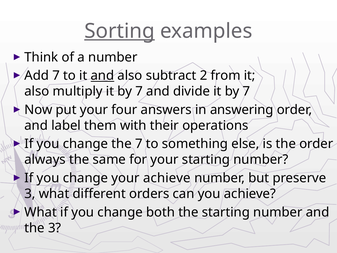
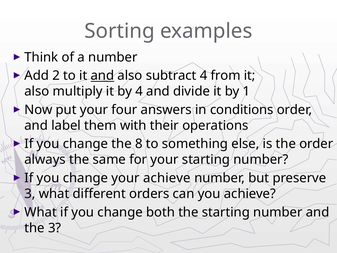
Sorting underline: present -> none (120, 31)
Add 7: 7 -> 2 (56, 76)
subtract 2: 2 -> 4 (204, 76)
multiply it by 7: 7 -> 4 (139, 91)
divide it by 7: 7 -> 1 (246, 91)
answering: answering -> conditions (242, 110)
the 7: 7 -> 8 (139, 144)
